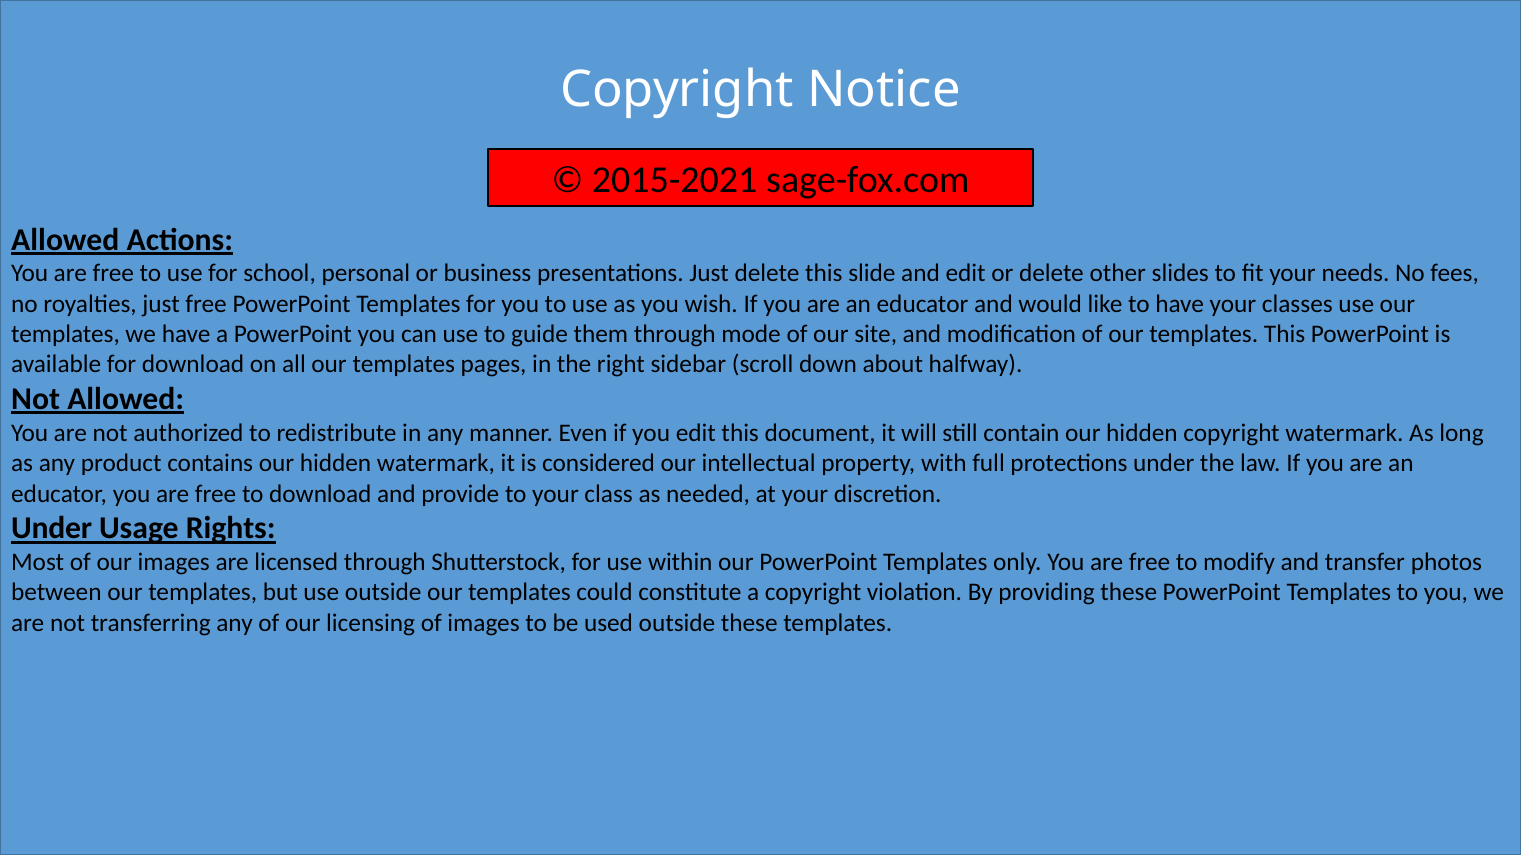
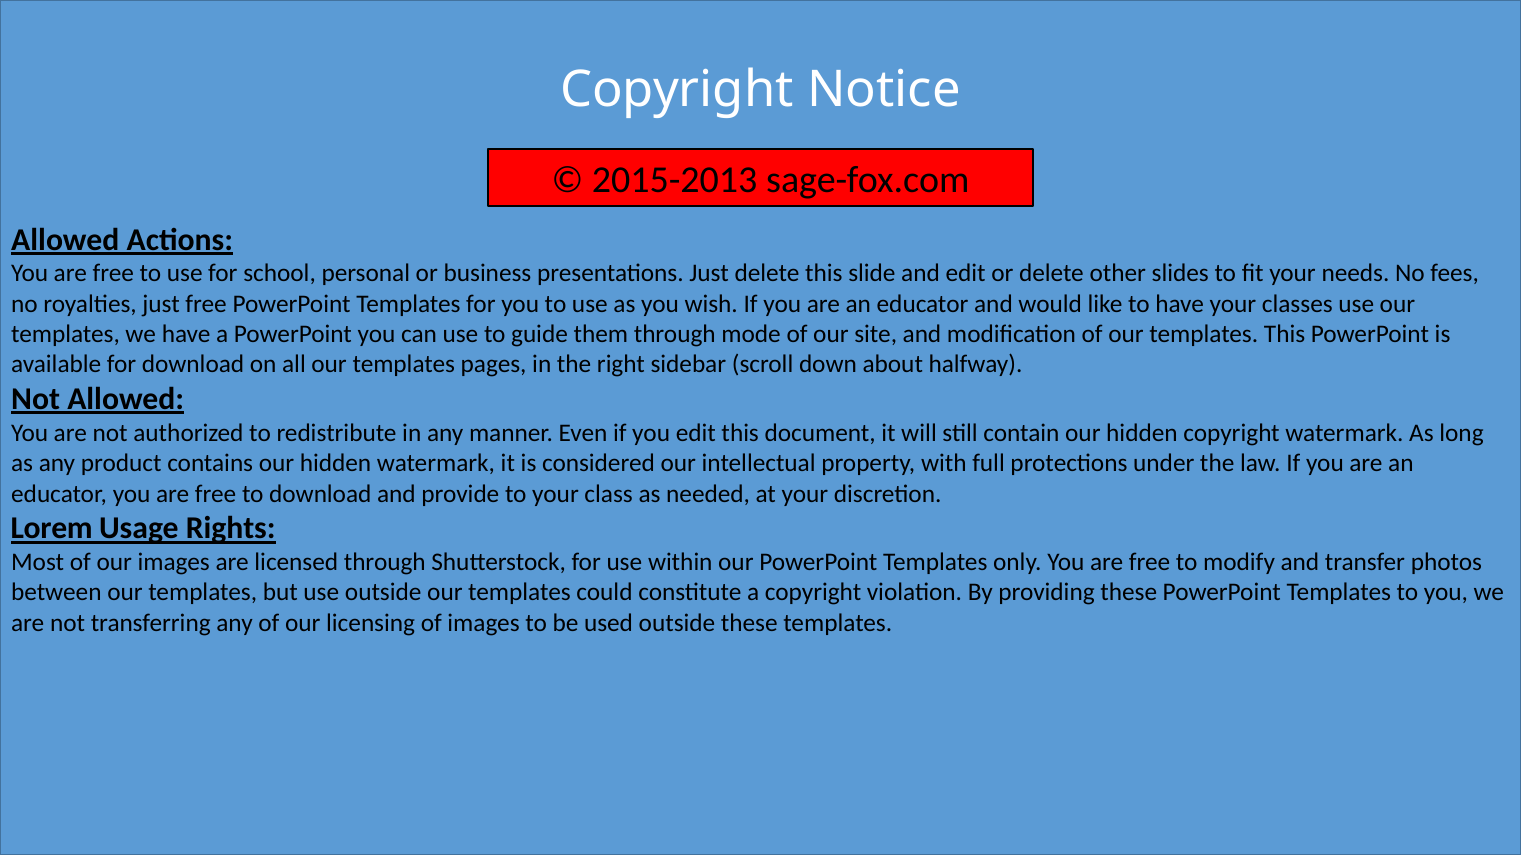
2015-2021: 2015-2021 -> 2015-2013 (675, 180)
Under: Under -> Lorem (52, 529)
